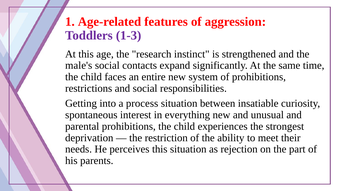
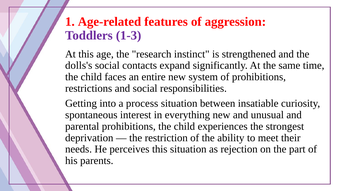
male's: male's -> dolls's (79, 65)
